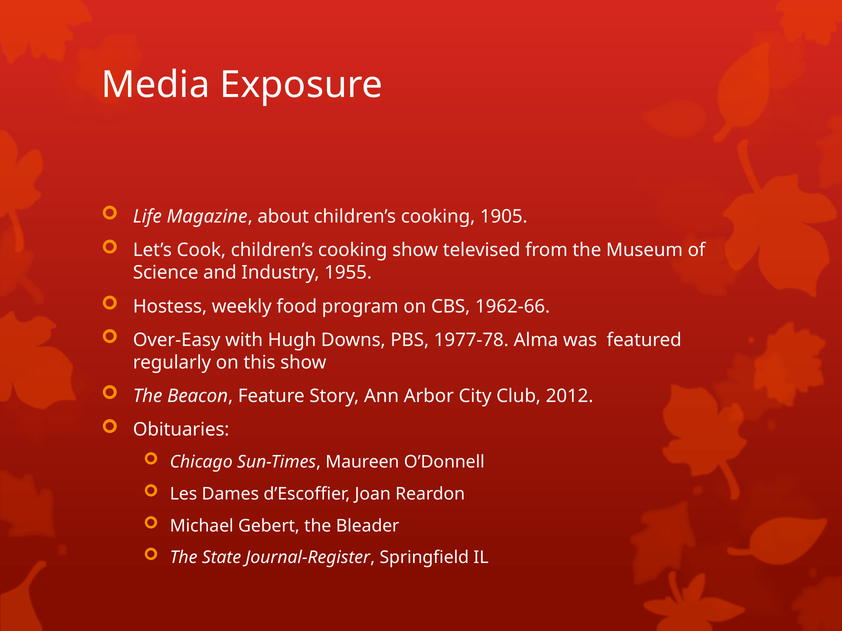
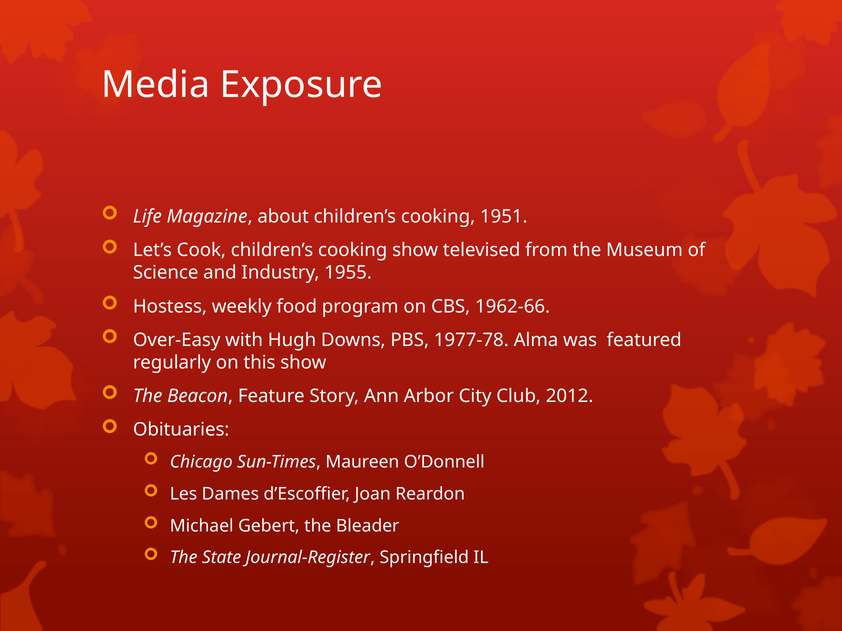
1905: 1905 -> 1951 (504, 217)
